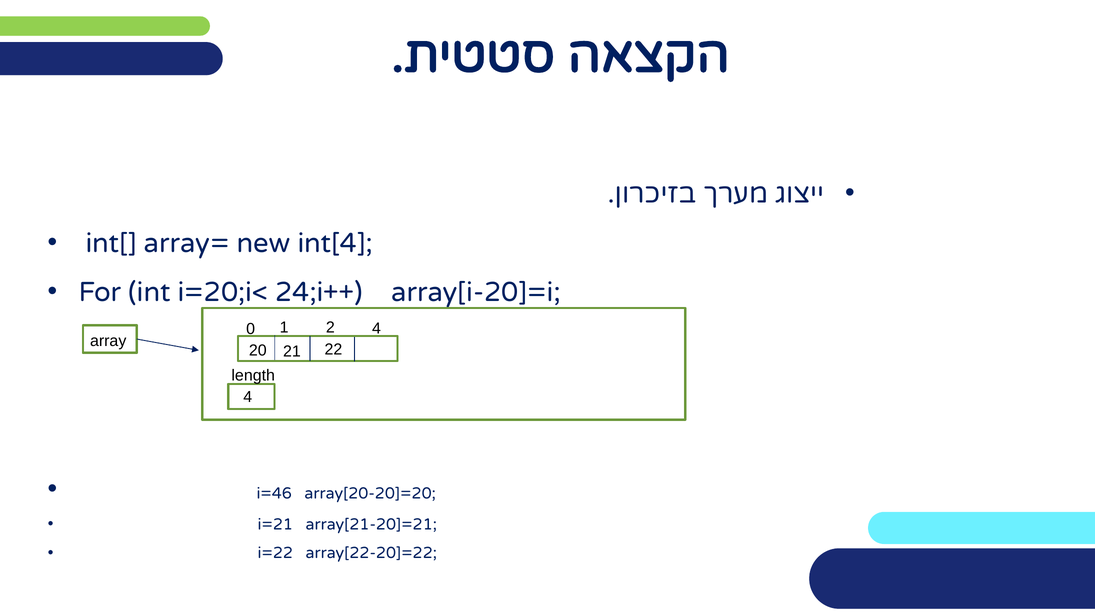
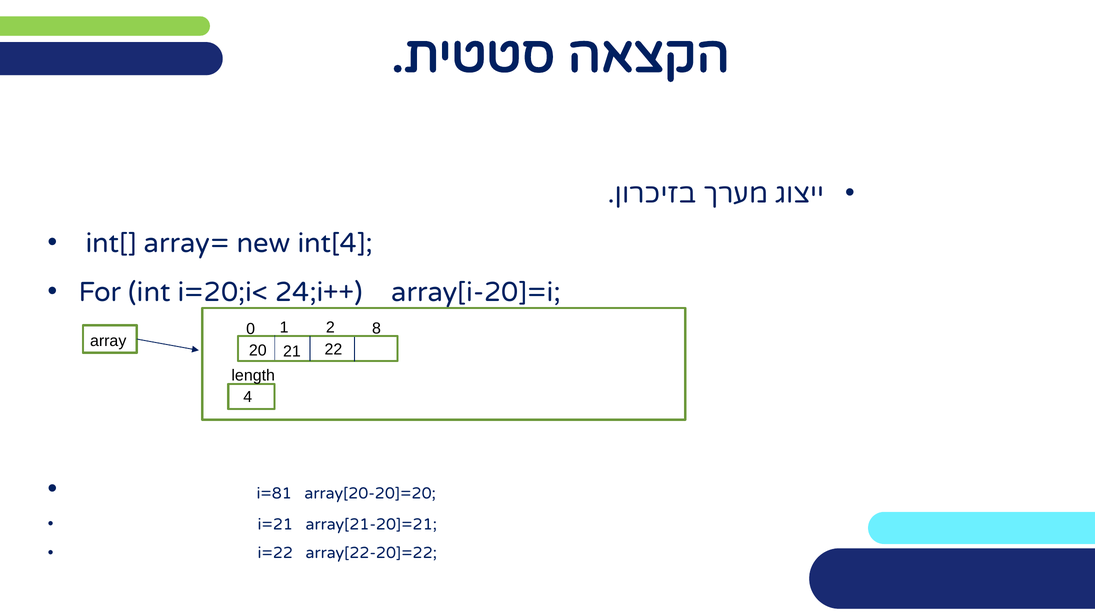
2 4: 4 -> 8 (377, 329)
i=46: i=46 -> i=81 (274, 493)
